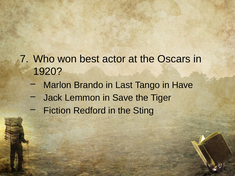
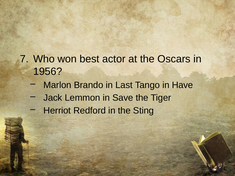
1920: 1920 -> 1956 (48, 72)
Fiction: Fiction -> Herriot (57, 111)
